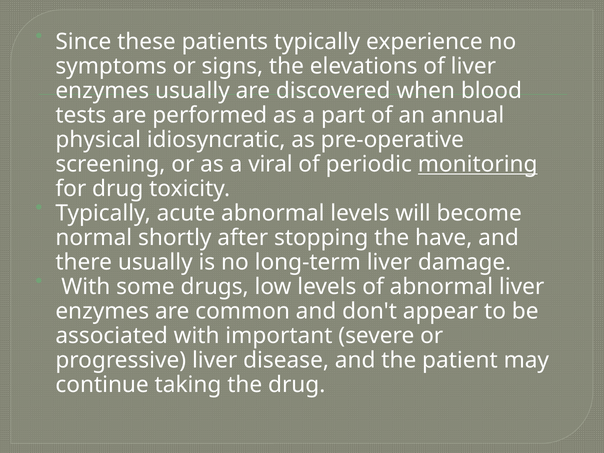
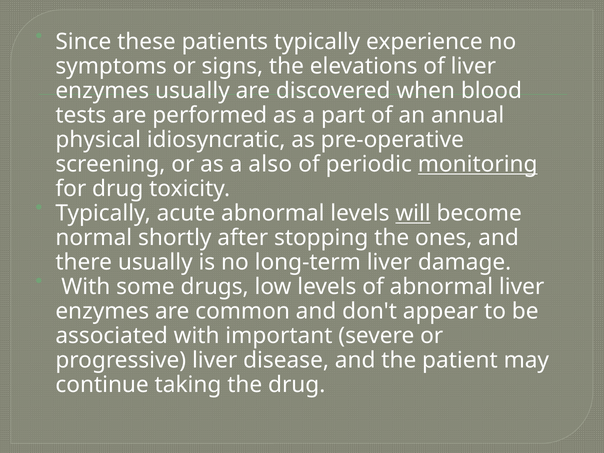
viral: viral -> also (270, 164)
will underline: none -> present (413, 213)
have: have -> ones (444, 238)
